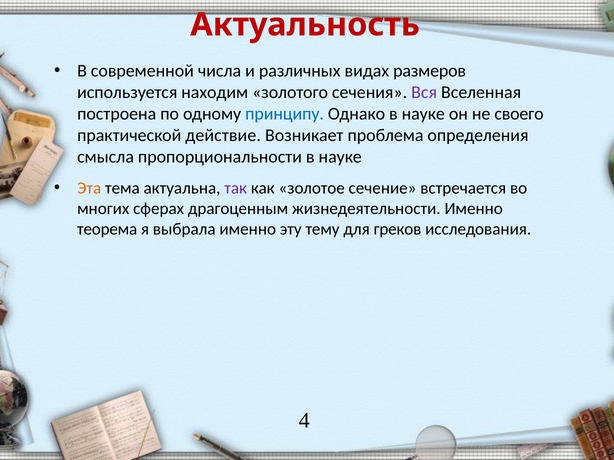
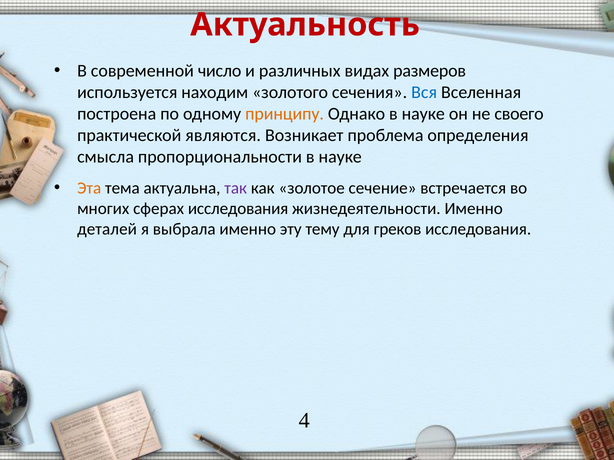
числа: числа -> число (220, 71)
Вся colour: purple -> blue (424, 92)
принципу colour: blue -> orange (285, 114)
действие: действие -> являются (223, 135)
сферах драгоценным: драгоценным -> исследования (238, 209)
теорема: теорема -> деталей (107, 229)
